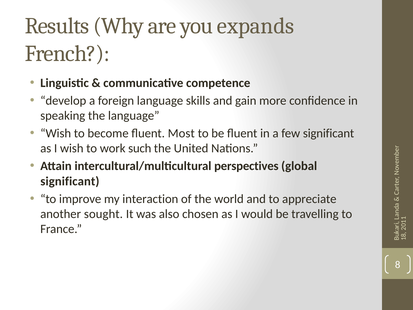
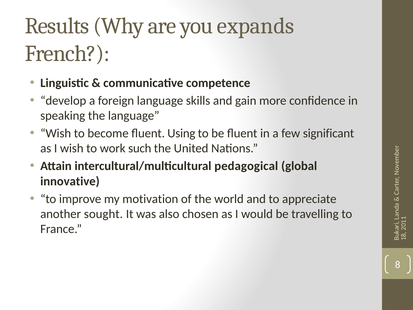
Most: Most -> Using (181, 133)
perspectives: perspectives -> pedagogical (246, 166)
significant: significant -> innovative (70, 181)
interaction: interaction -> motivation (150, 199)
